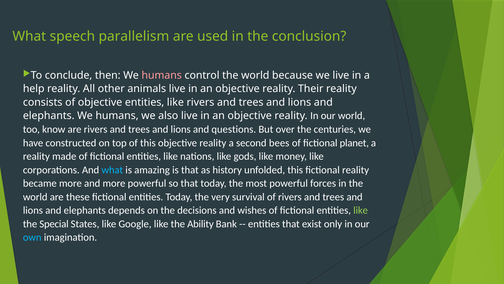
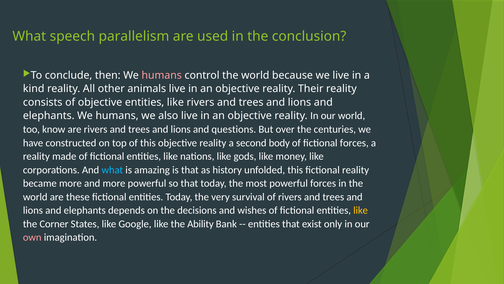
help: help -> kind (34, 89)
bees: bees -> body (279, 143)
fictional planet: planet -> forces (354, 143)
like colour: light green -> yellow (361, 210)
Special: Special -> Corner (54, 224)
own colour: light blue -> pink (32, 237)
